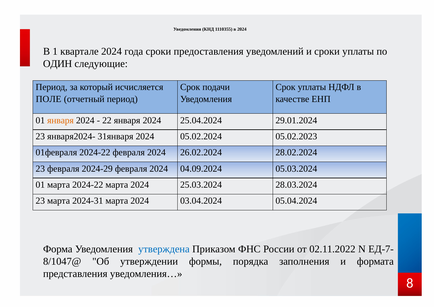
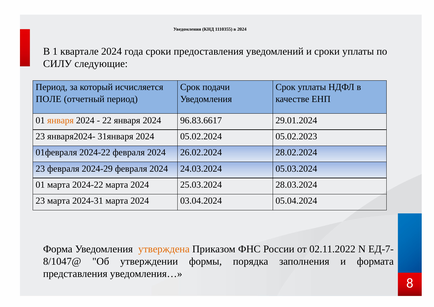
ОДИН: ОДИН -> СИЛУ (57, 64)
25.04.2024: 25.04.2024 -> 96.83.6617 (201, 120)
04.09.2024: 04.09.2024 -> 24.03.2024 (201, 169)
утверждена colour: blue -> orange (164, 249)
